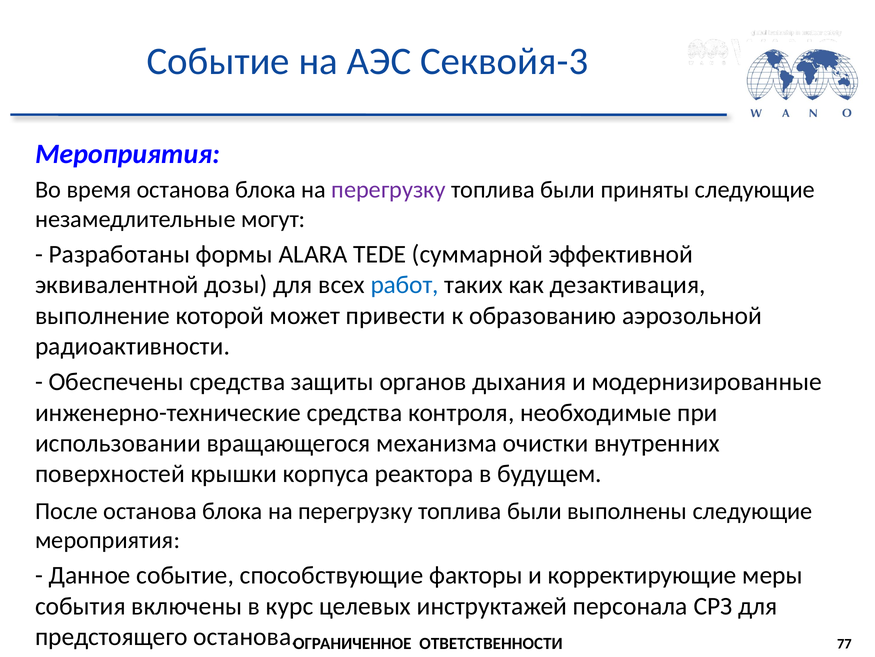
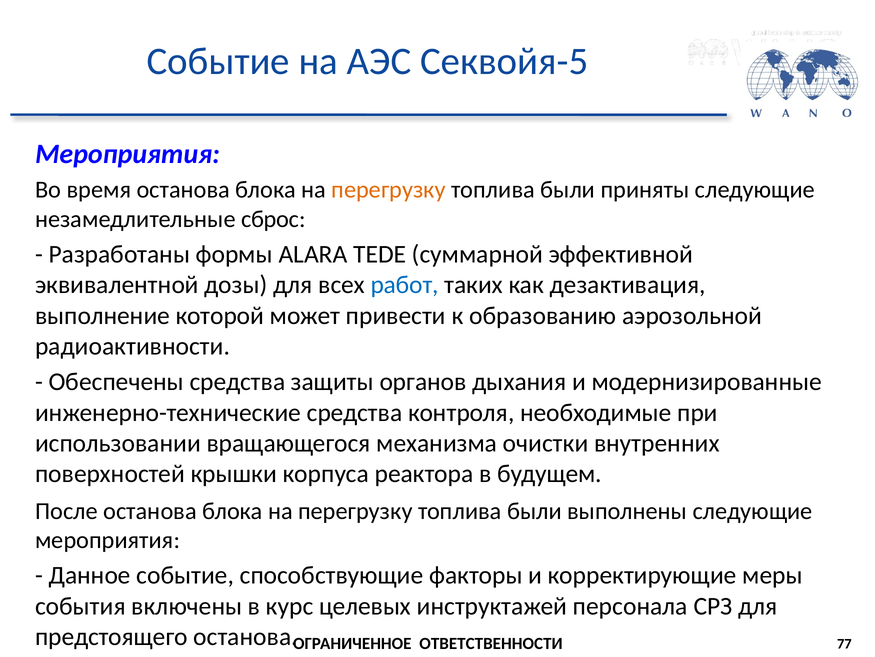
Секвойя-3: Секвойя-3 -> Секвойя-5 (504, 61)
перегрузку colour: purple -> orange (389, 190)
могут: могут -> сброс (273, 219)
